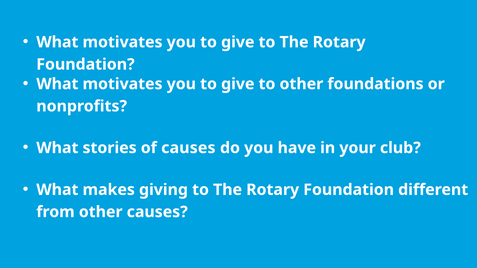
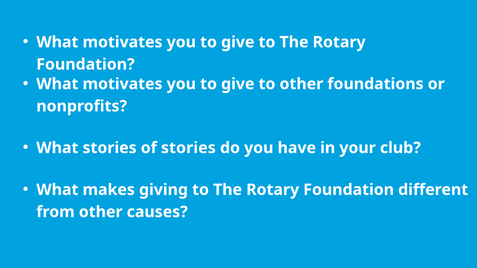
of causes: causes -> stories (188, 148)
